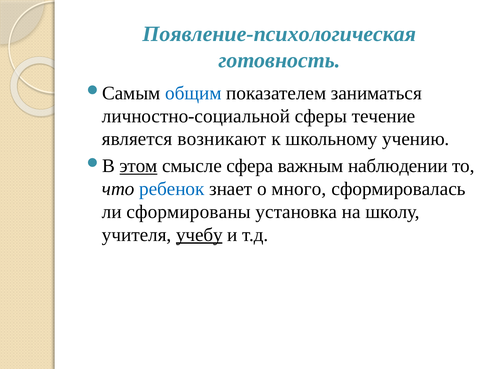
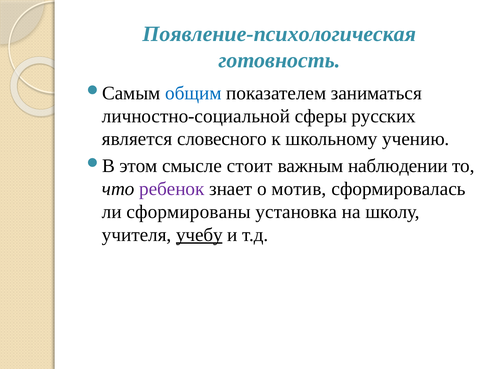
течение: течение -> русских (384, 116)
возникают: возникают -> словесного (222, 139)
этом underline: present -> none (138, 166)
сфера: сфера -> стоит (250, 166)
ребенок colour: blue -> purple (172, 189)
много: много -> мотив (299, 189)
